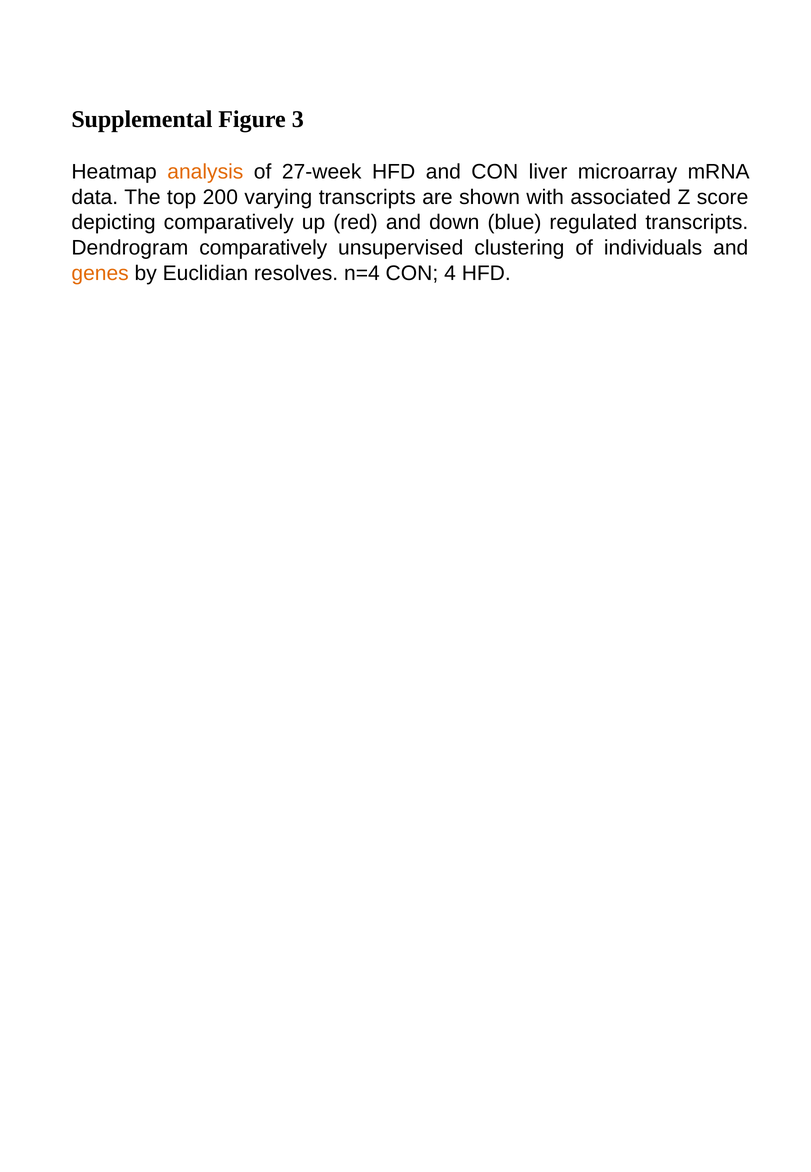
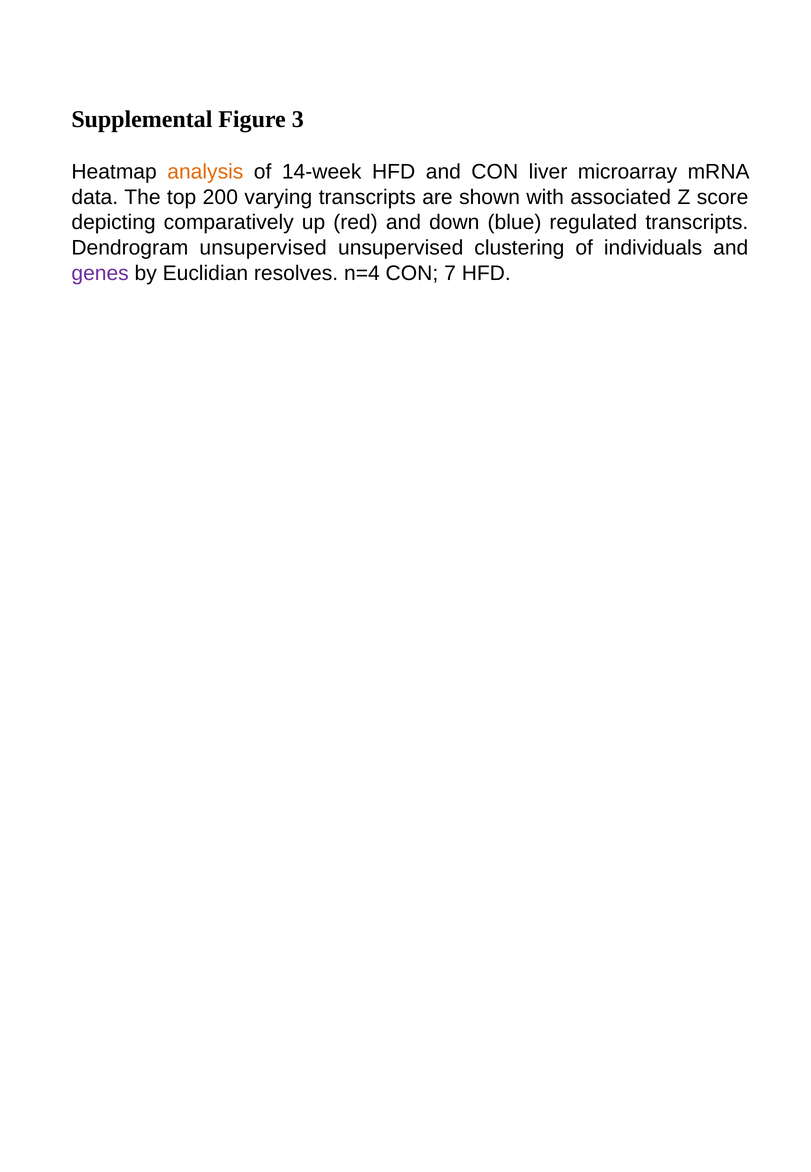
27-week: 27-week -> 14-week (322, 172)
Dendrogram comparatively: comparatively -> unsupervised (263, 248)
genes colour: orange -> purple (100, 273)
4: 4 -> 7 (450, 273)
